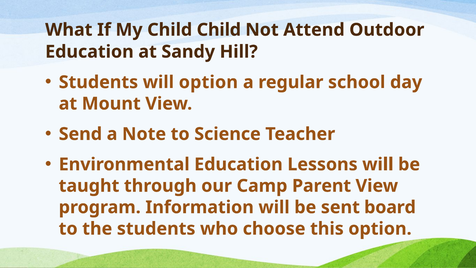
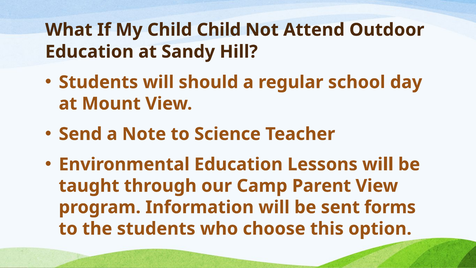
will option: option -> should (208, 82)
board: board -> forms (390, 207)
